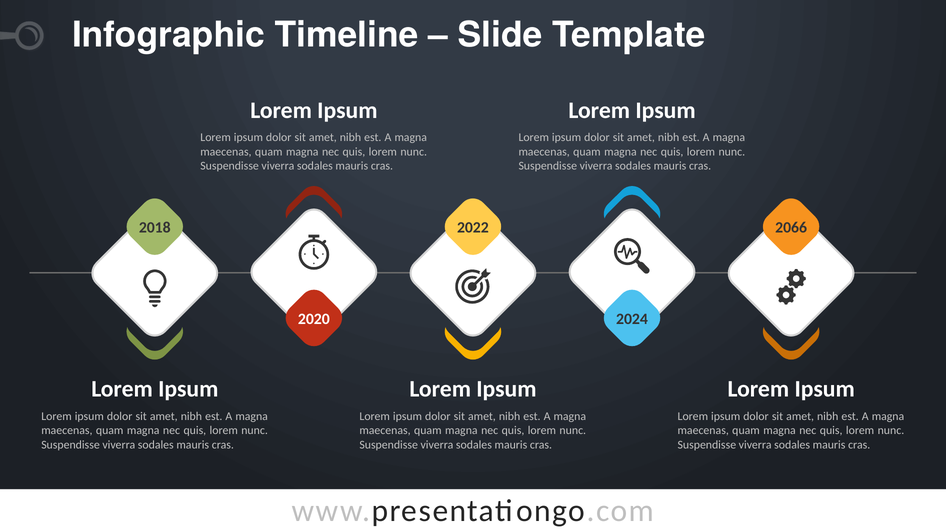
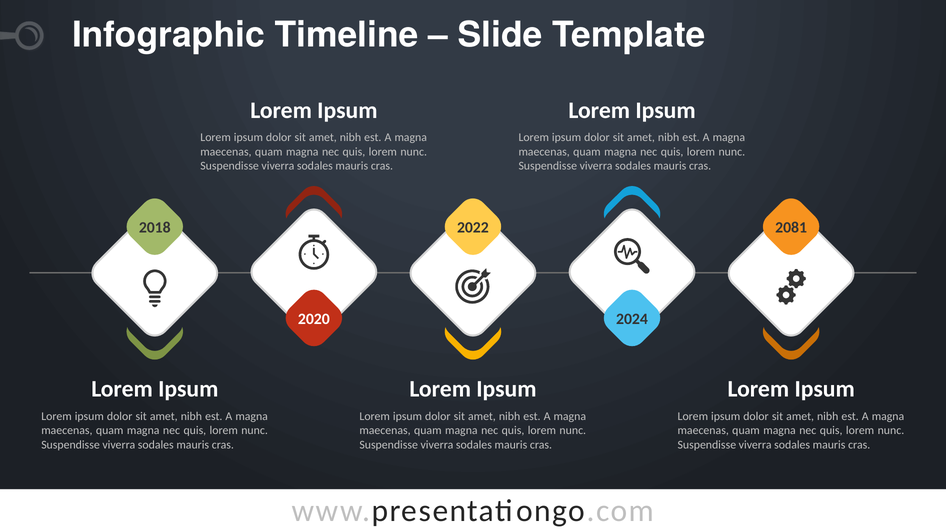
2066: 2066 -> 2081 (791, 228)
